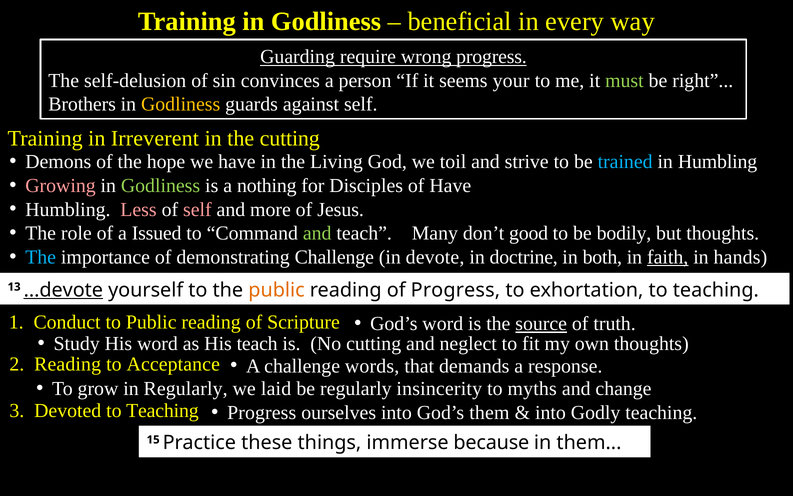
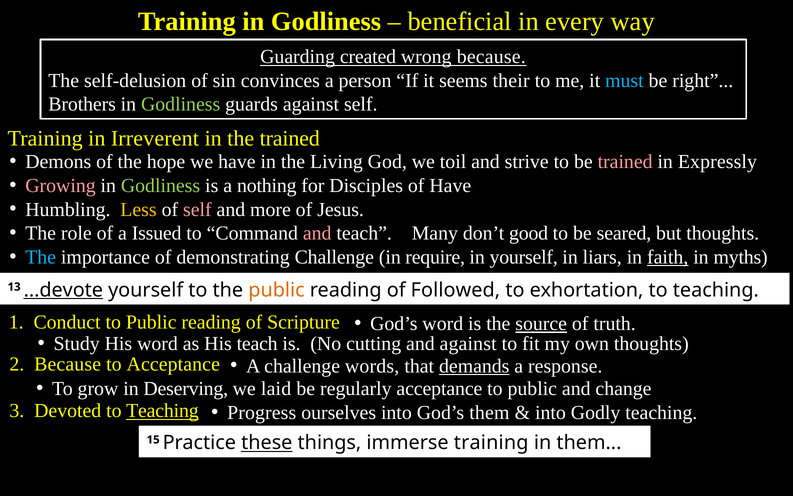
require: require -> created (368, 57)
wrong progress: progress -> because (491, 57)
your: your -> their (511, 80)
must colour: light green -> light blue (624, 80)
Godliness colour: yellow -> light green (181, 104)
the cutting: cutting -> trained (290, 138)
trained colour: light blue -> pink (625, 162)
in Humbling: Humbling -> Expressly (717, 162)
Less colour: pink -> yellow (139, 209)
and colour: light green -> pink (317, 233)
bodily: bodily -> seared (624, 233)
devote: devote -> require (435, 257)
in doctrine: doctrine -> yourself (524, 257)
both: both -> liars (602, 257)
hands: hands -> myths (741, 257)
of Progress: Progress -> Followed (455, 290)
and neglect: neglect -> against (468, 344)
2 Reading: Reading -> Because (68, 364)
demands underline: none -> present (474, 366)
in Regularly: Regularly -> Deserving (186, 388)
regularly insincerity: insincerity -> acceptance (439, 388)
myths: myths -> public (532, 388)
Teaching underline: none -> present (162, 411)
these underline: none -> present (267, 443)
immerse because: because -> training (491, 443)
